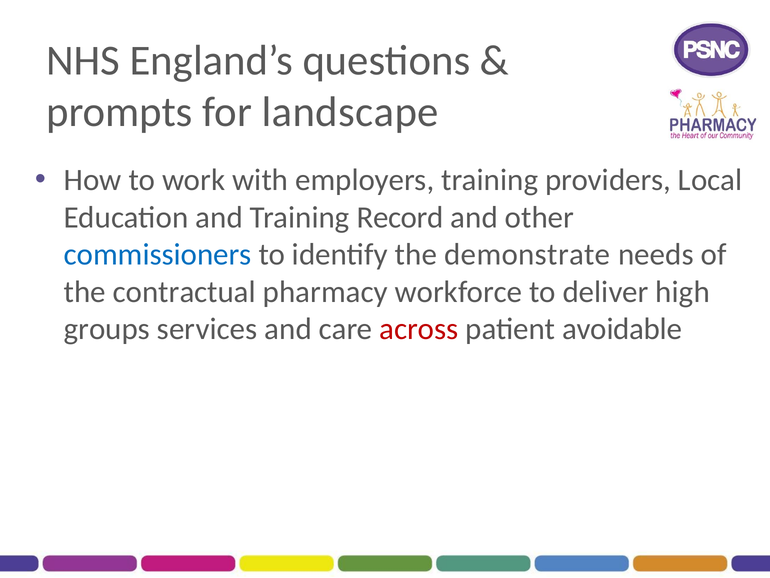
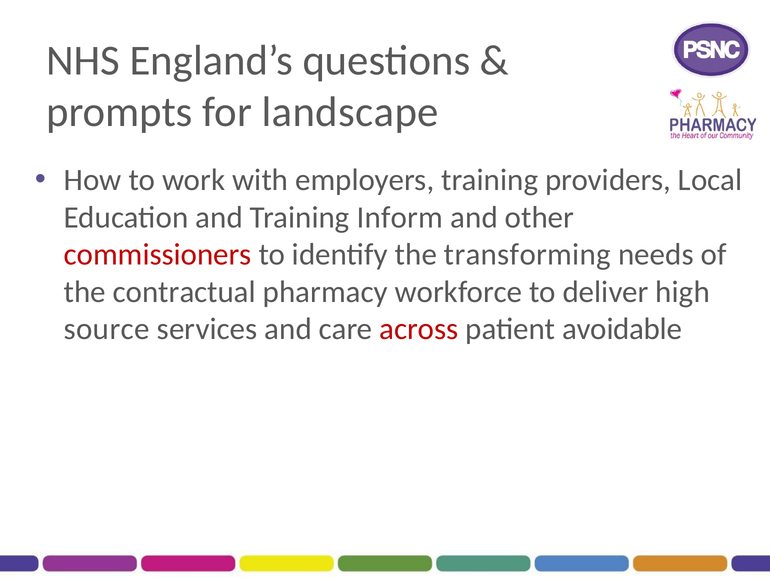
Record: Record -> Inform (400, 217)
commissioners colour: blue -> red (158, 254)
demonstrate: demonstrate -> transforming (527, 254)
groups: groups -> source (107, 329)
